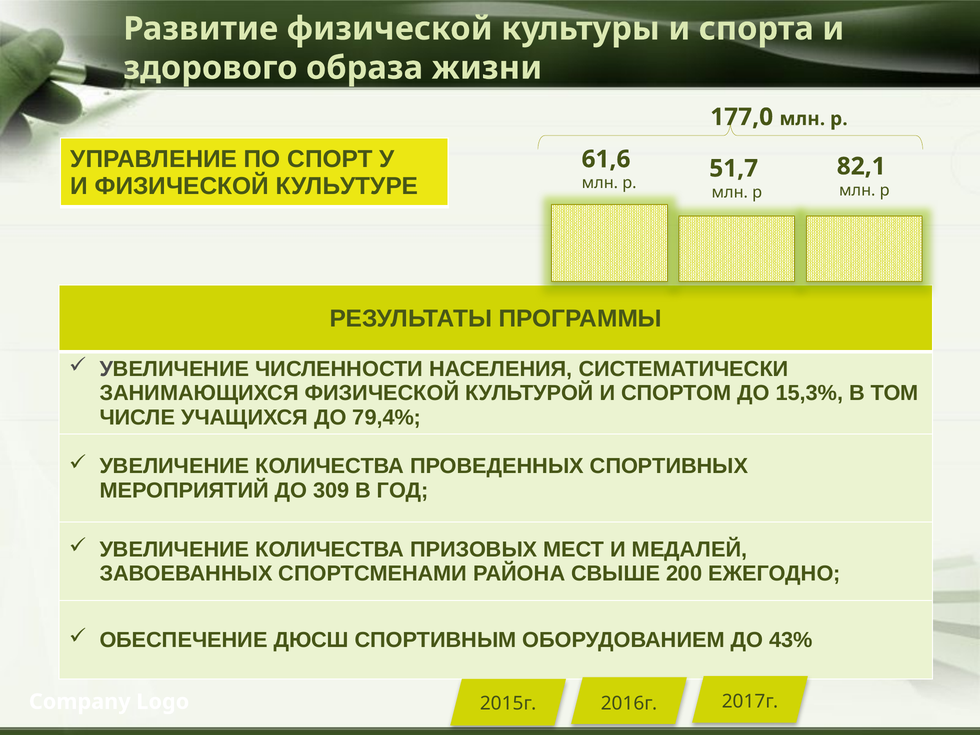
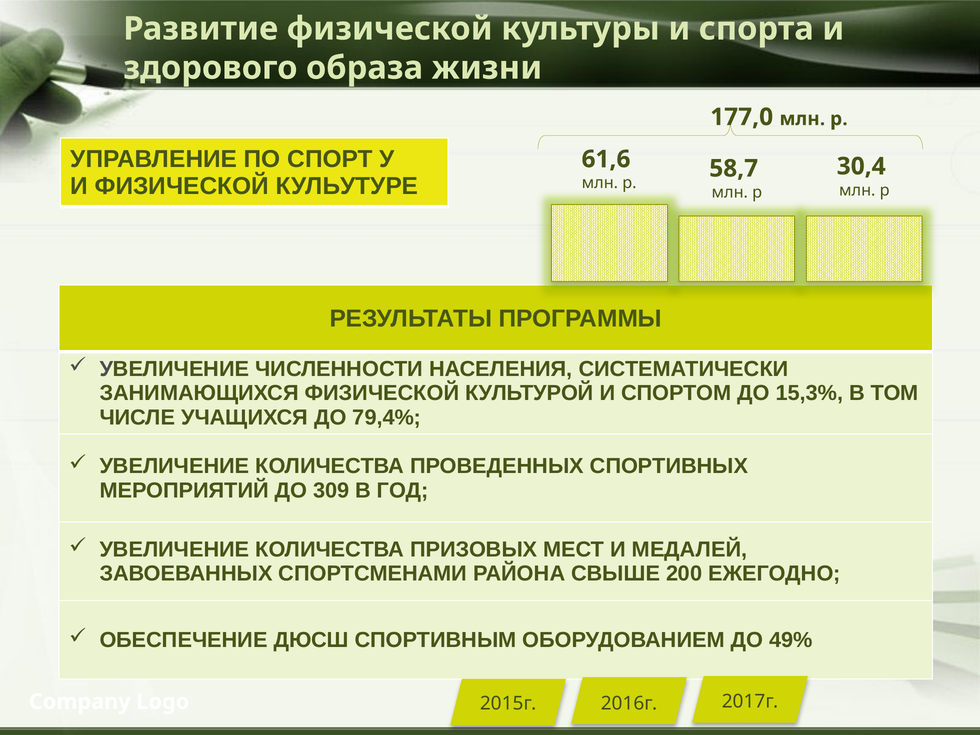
82,1: 82,1 -> 30,4 (861, 166)
51,7: 51,7 -> 58,7 (734, 169)
43%: 43% -> 49% (791, 640)
